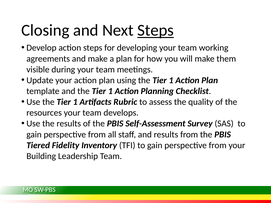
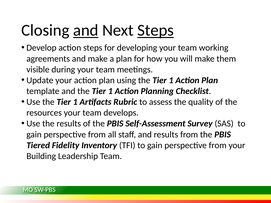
and underline: none -> present (86, 30)
